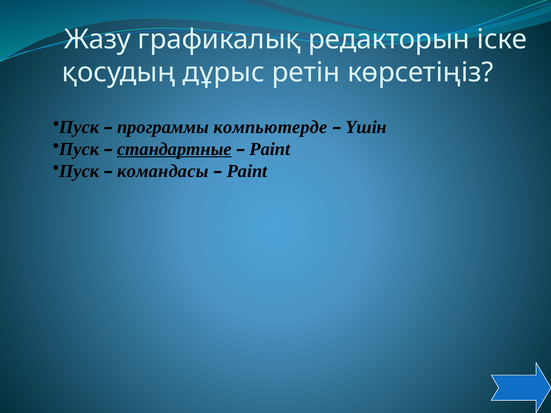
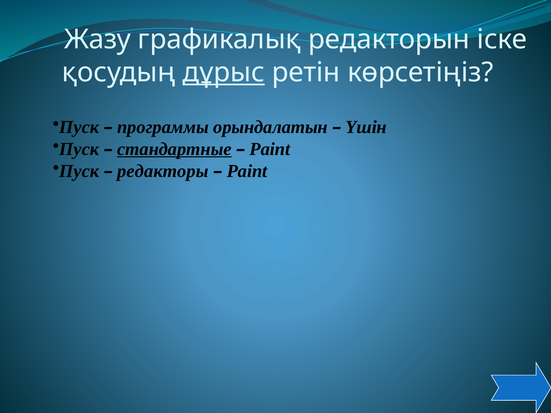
дұрыс underline: none -> present (224, 73)
компьютерде: компьютерде -> орындалатын (271, 127)
командасы: командасы -> редакторы (163, 171)
